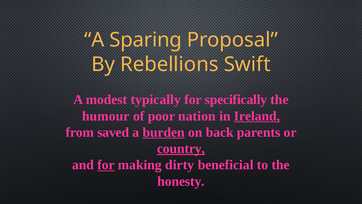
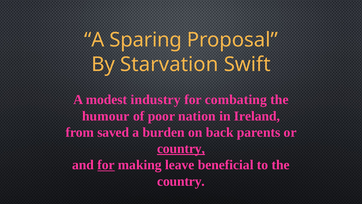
Rebellions: Rebellions -> Starvation (169, 64)
typically: typically -> industry (156, 100)
specifically: specifically -> combating (236, 100)
Ireland underline: present -> none (257, 116)
burden underline: present -> none (164, 132)
dirty: dirty -> leave (180, 165)
honesty: honesty -> country (181, 181)
